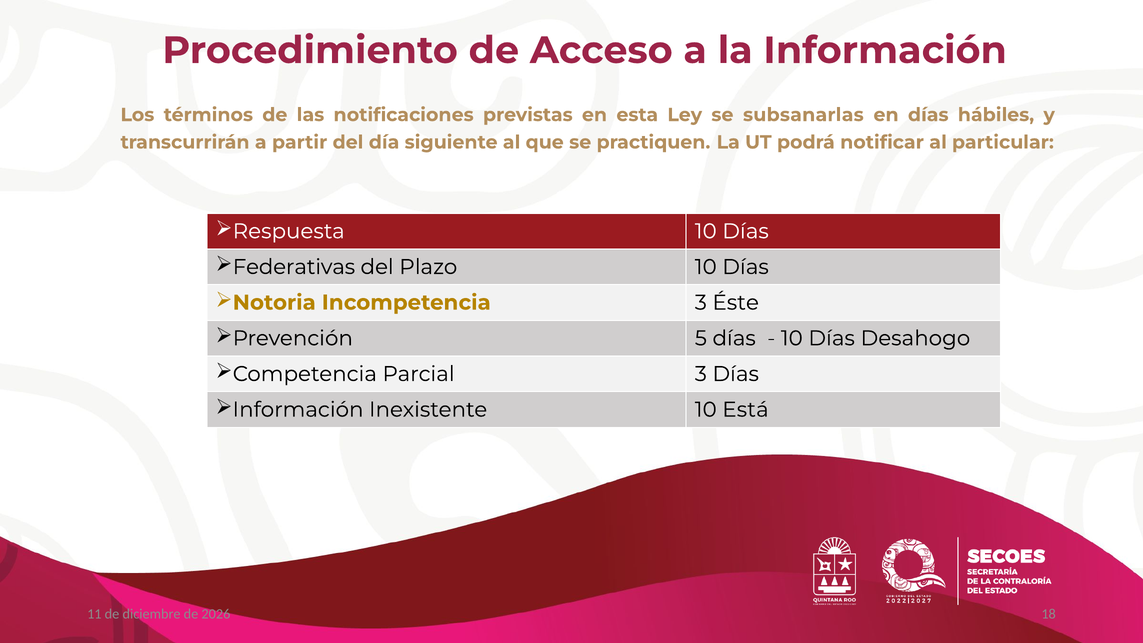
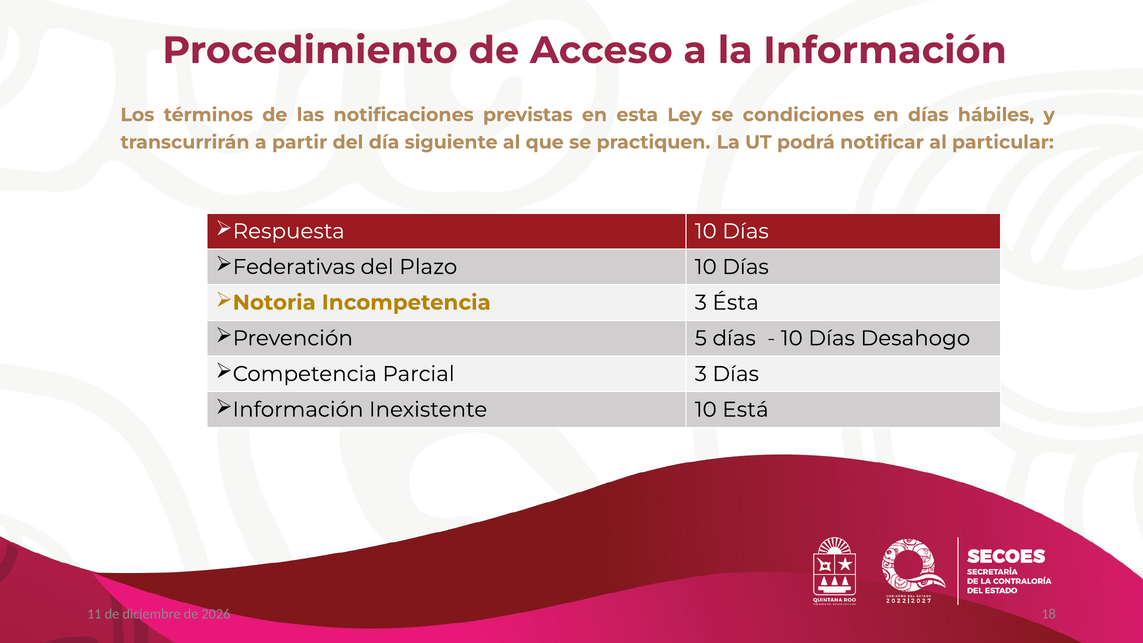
subsanarlas: subsanarlas -> condiciones (803, 115)
Éste: Éste -> Ésta (736, 303)
